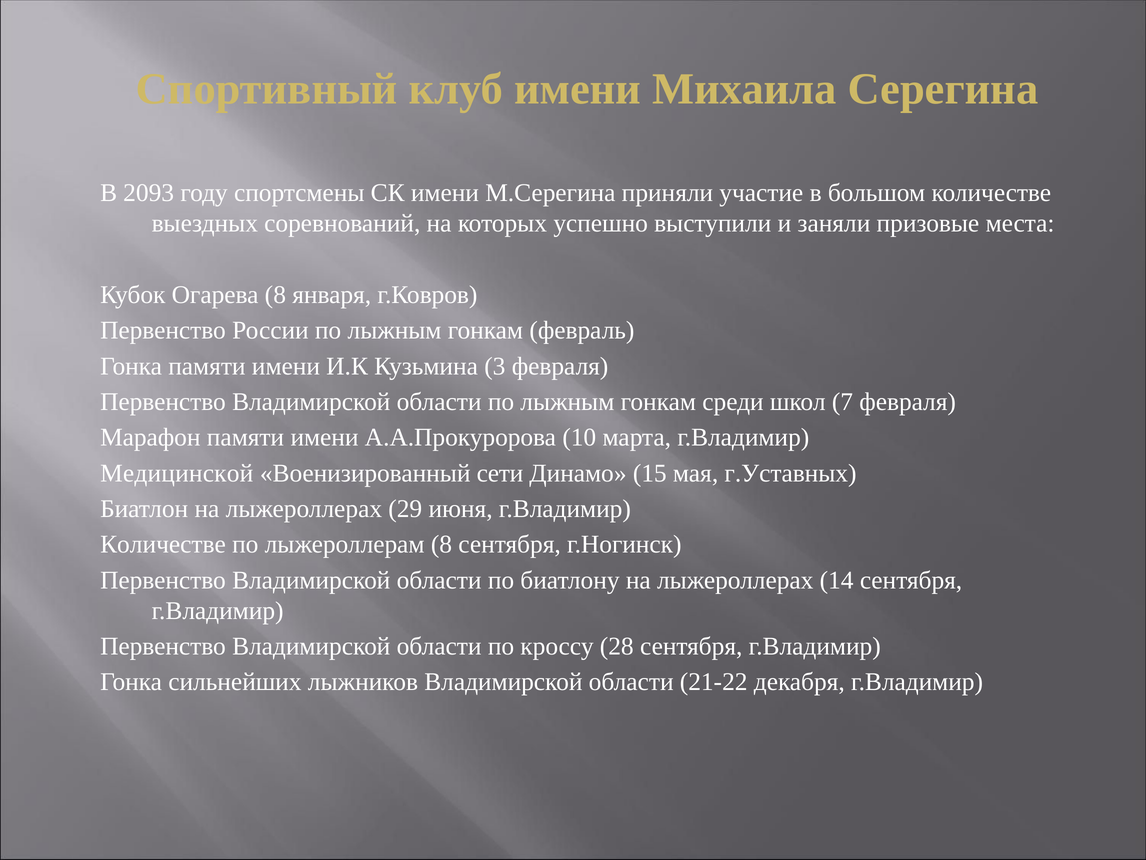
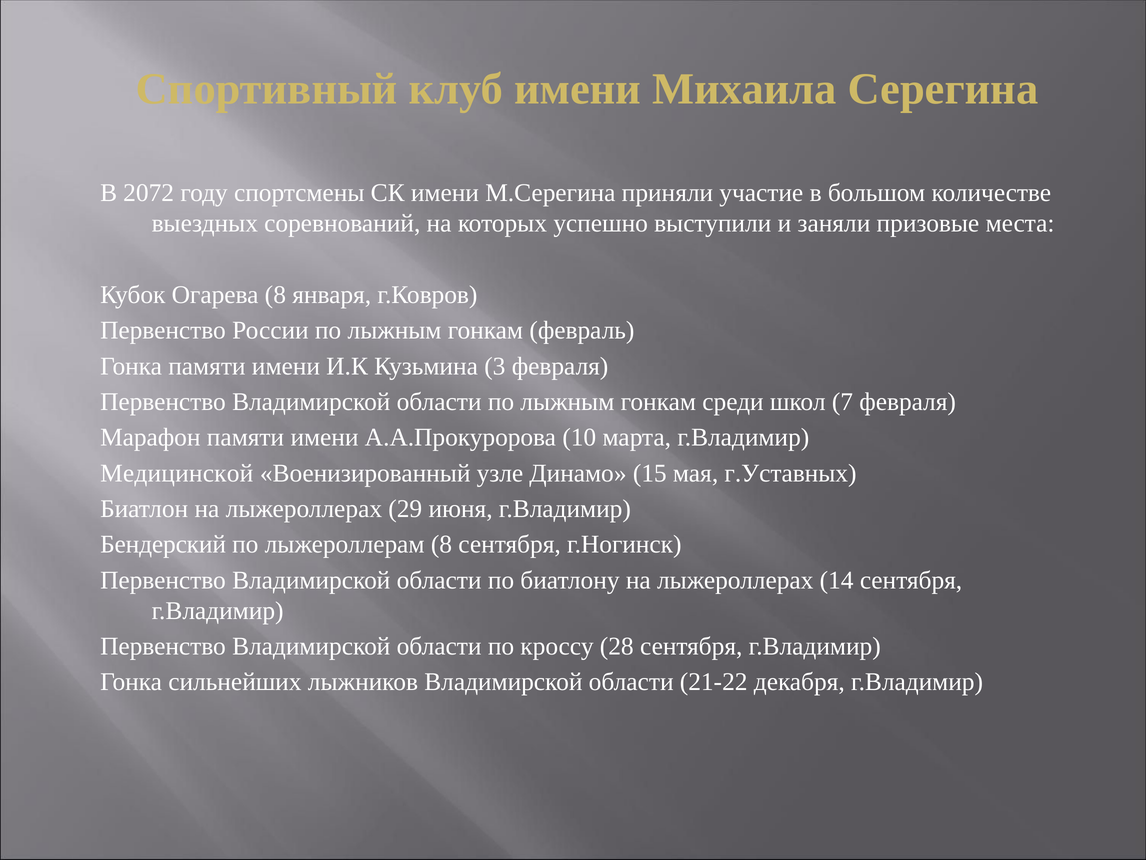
2093: 2093 -> 2072 (149, 193)
сети: сети -> узле (500, 473)
Количестве: Количестве -> Бендерский (163, 544)
